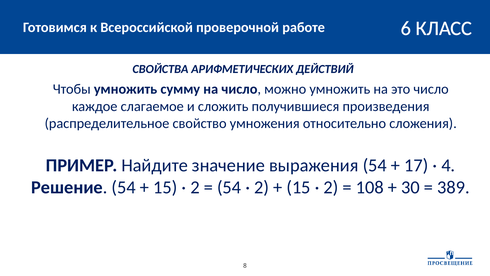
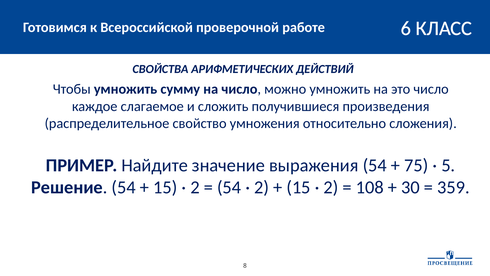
17: 17 -> 75 (416, 165)
4: 4 -> 5 (448, 165)
389: 389 -> 359 (453, 187)
